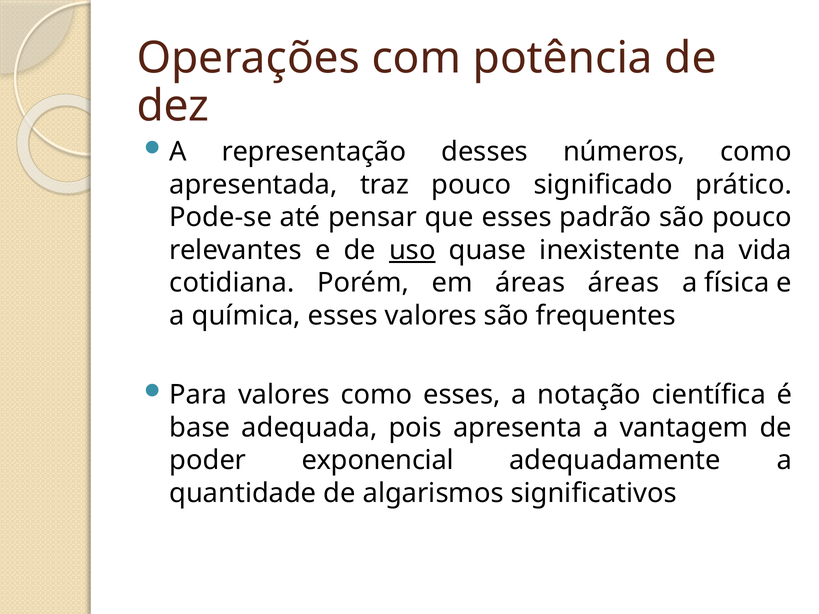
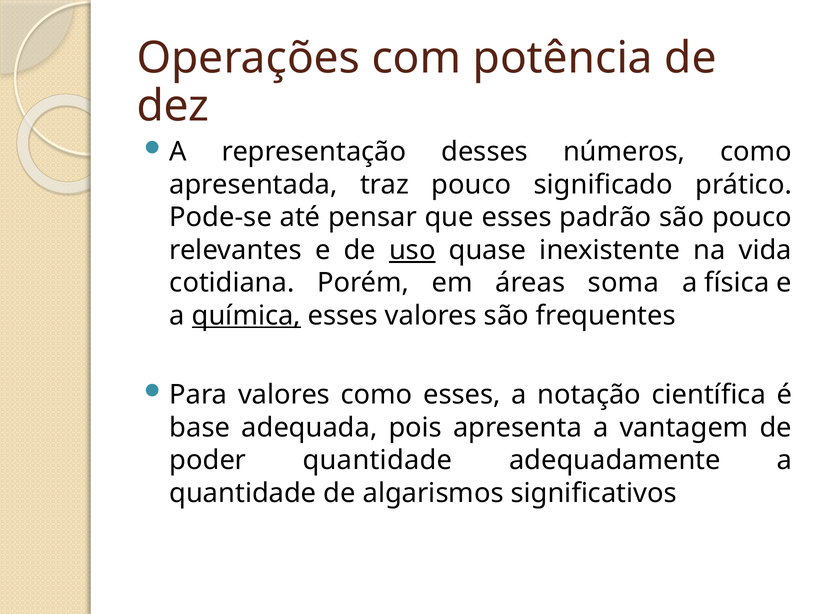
áreas áreas: áreas -> soma (623, 283)
química underline: none -> present (246, 316)
poder exponencial: exponencial -> quantidade (377, 461)
